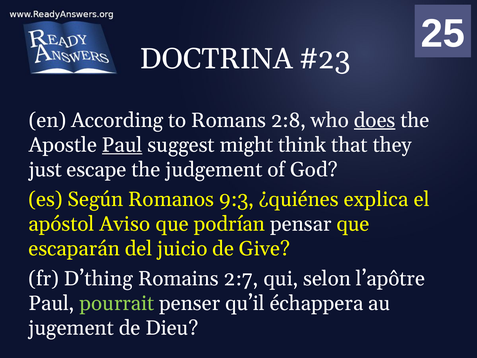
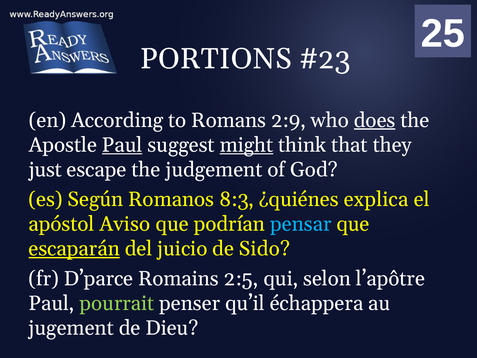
DOCTRINA: DOCTRINA -> PORTIONS (216, 59)
2:8: 2:8 -> 2:9 (288, 120)
might underline: none -> present (246, 145)
9:3: 9:3 -> 8:3 (237, 199)
pensar colour: white -> light blue (301, 224)
escaparán underline: none -> present (74, 249)
Give: Give -> Sido (264, 249)
D’thing: D’thing -> D’parce (99, 278)
2:7: 2:7 -> 2:5 (241, 278)
